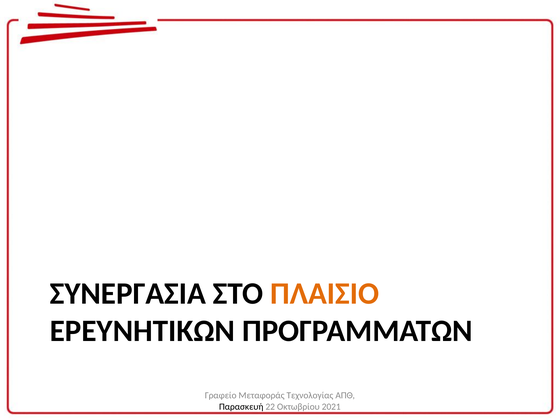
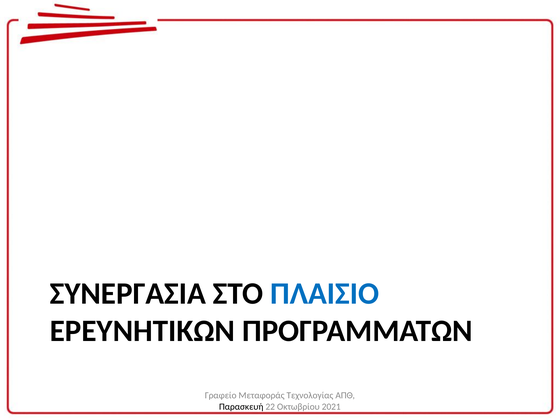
ΠΛΑΙΣΙΟ colour: orange -> blue (325, 294)
